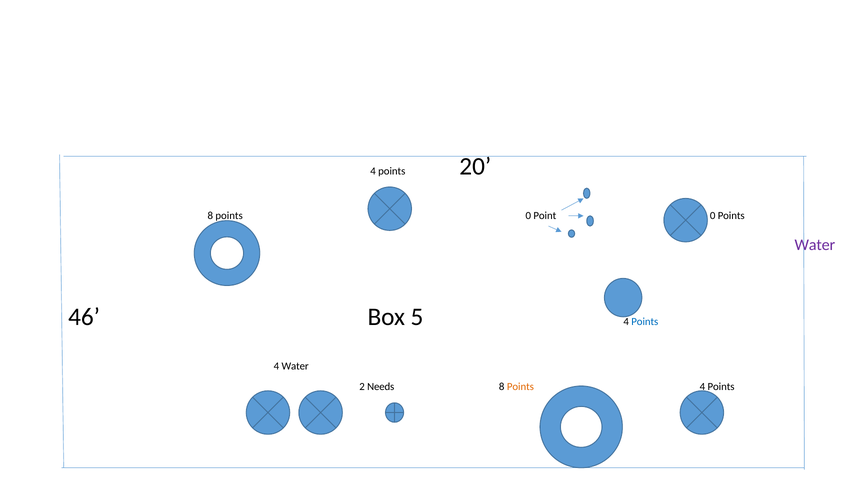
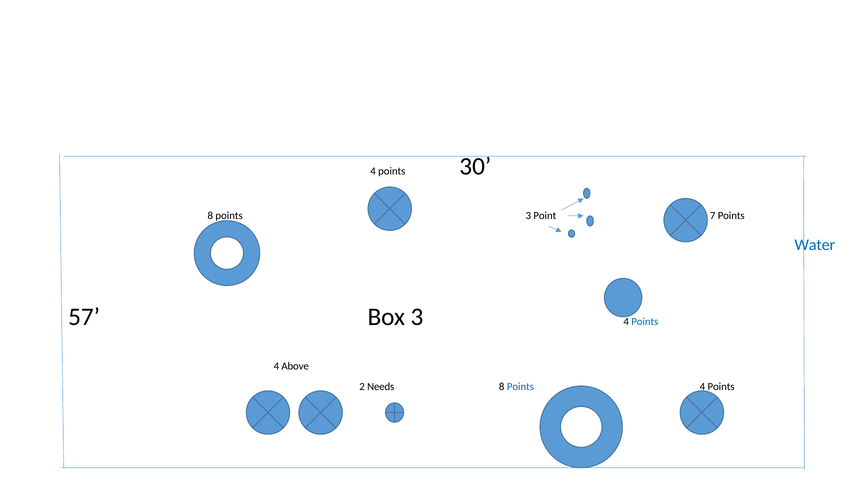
20: 20 -> 30 (475, 166)
0: 0 -> 3 (528, 216)
Point 0: 0 -> 7 (713, 216)
Water colour: purple -> blue (815, 245)
46: 46 -> 57 (84, 317)
Box 5: 5 -> 3 (417, 317)
4 Water: Water -> Above (295, 366)
Points colour: orange -> blue (520, 387)
